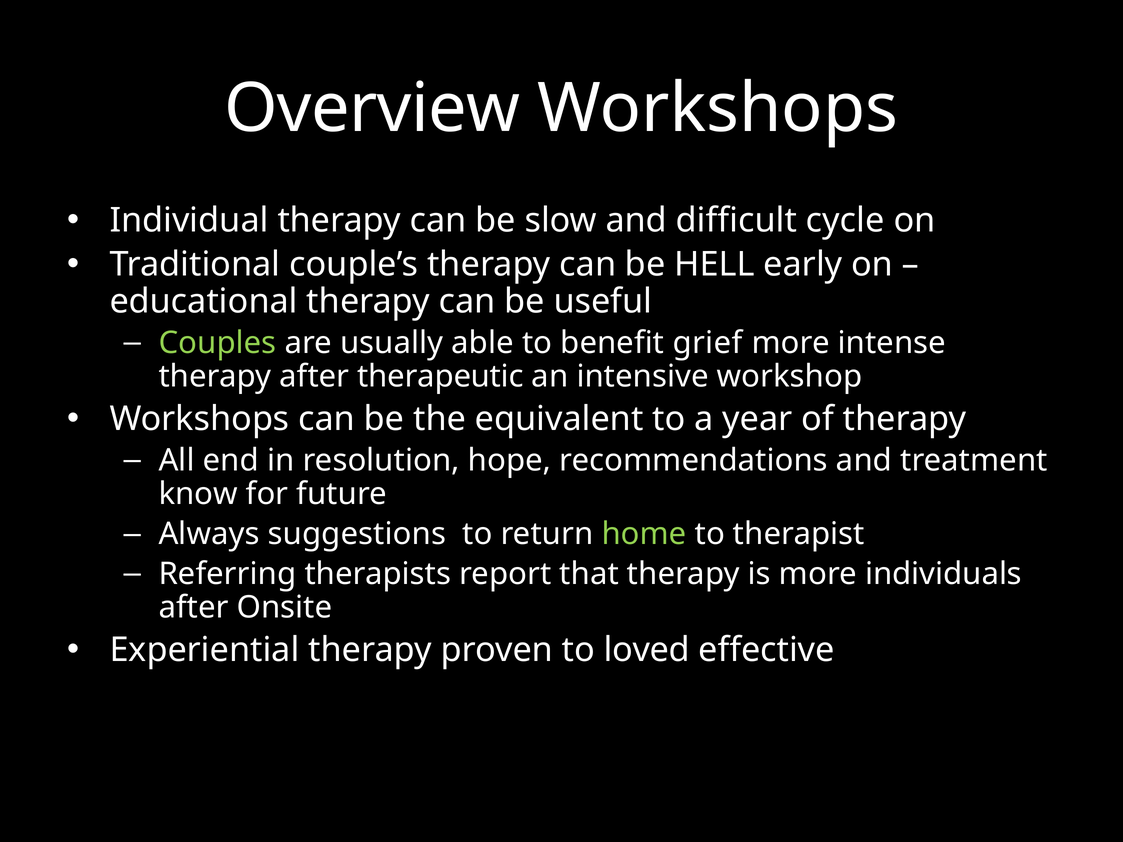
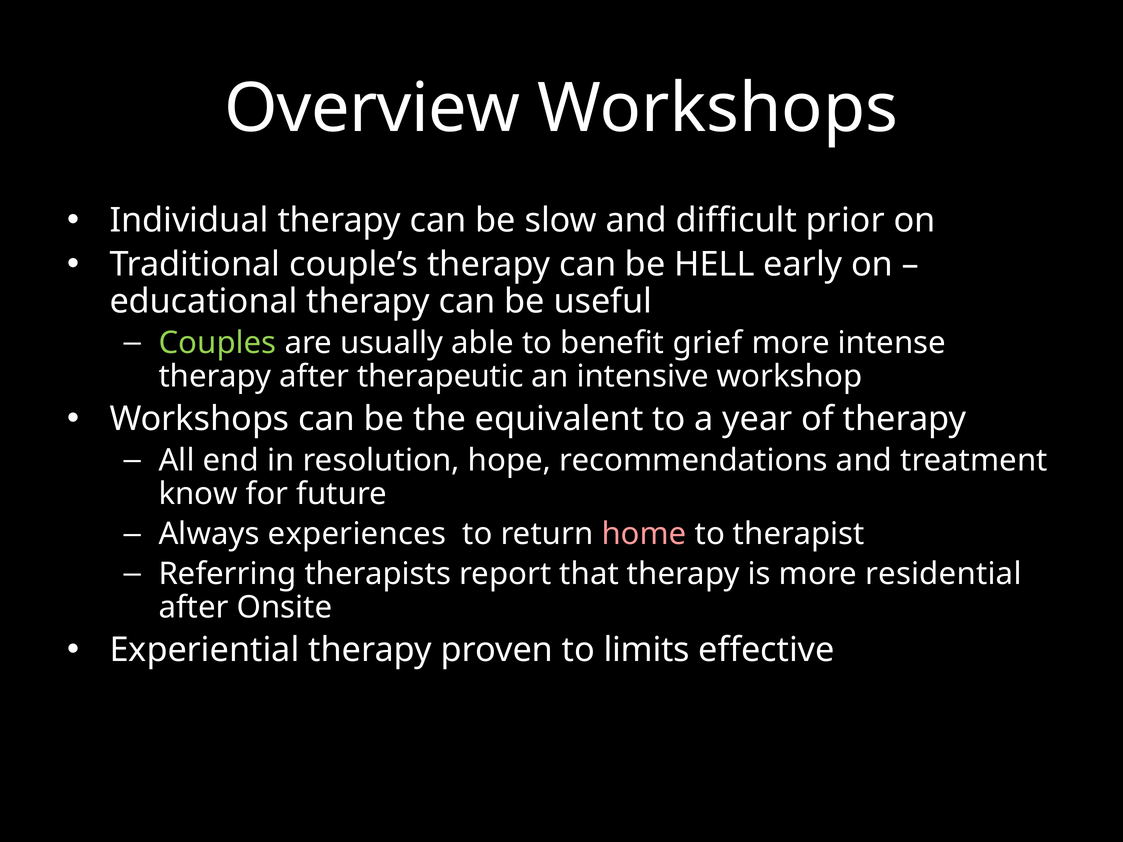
cycle: cycle -> prior (845, 220)
suggestions: suggestions -> experiences (357, 534)
home colour: light green -> pink (644, 534)
individuals: individuals -> residential (943, 574)
loved: loved -> limits (647, 650)
